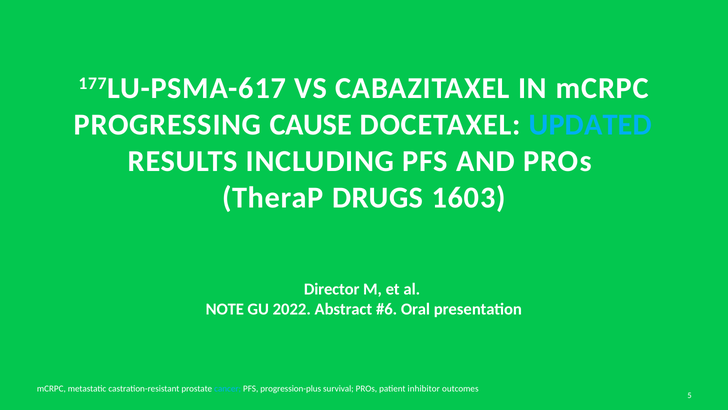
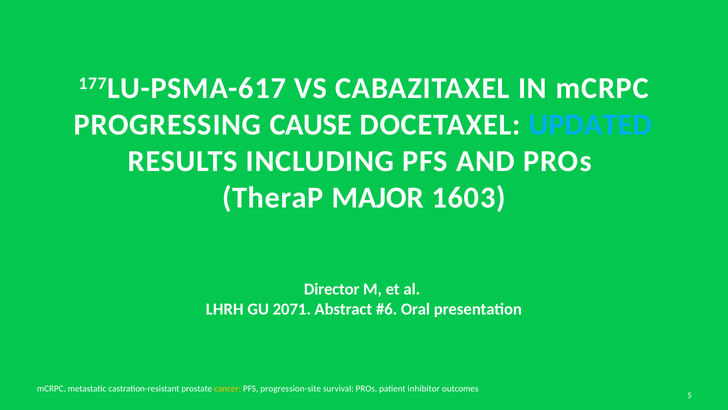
DRUGS: DRUGS -> MAJOR (378, 197)
NOTE: NOTE -> LHRH (225, 309)
2022: 2022 -> 2071 (292, 309)
cancer colour: light blue -> yellow (228, 388)
progression-plus: progression-plus -> progression-site (291, 388)
